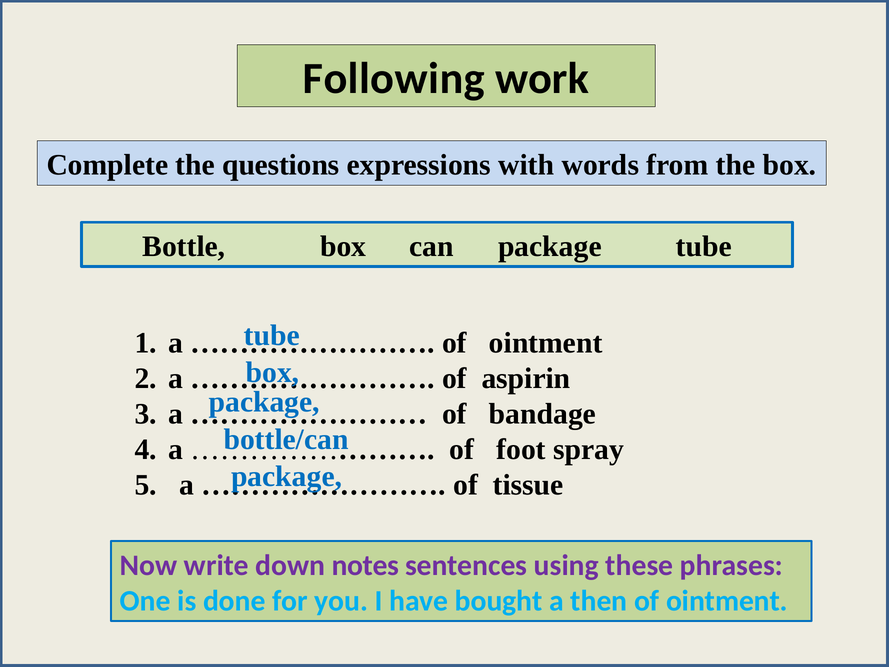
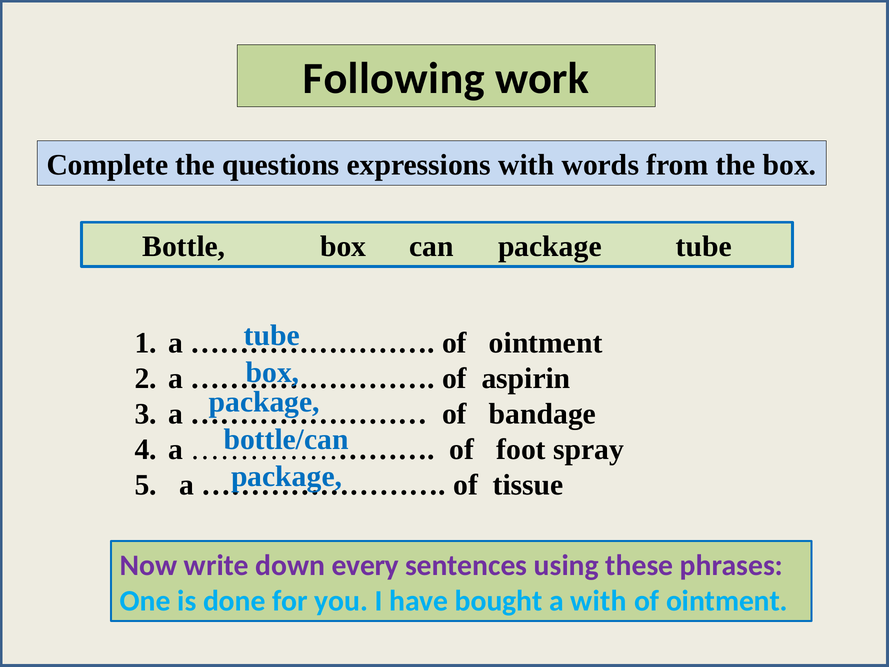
notes: notes -> every (365, 565)
a then: then -> with (599, 601)
